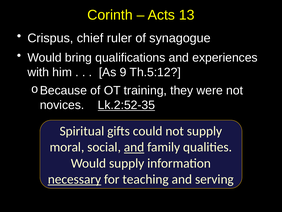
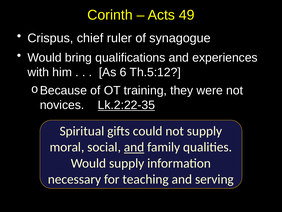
13: 13 -> 49 (187, 15)
9: 9 -> 6 (123, 72)
Lk.2:52-35: Lk.2:52-35 -> Lk.2:22-35 (126, 105)
necessary underline: present -> none (74, 179)
